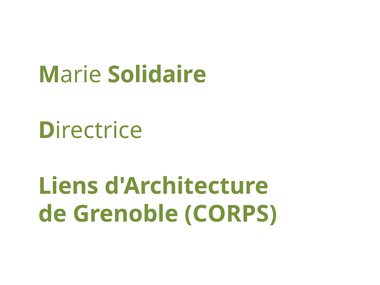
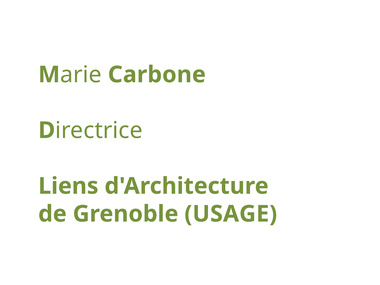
Solidaire: Solidaire -> Carbone (157, 75)
CORPS: CORPS -> USAGE (231, 214)
